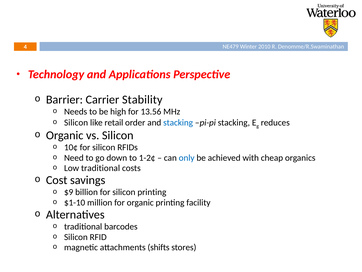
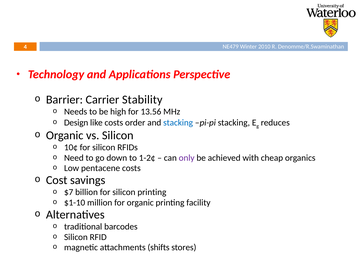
Silicon: Silicon -> Design (76, 122)
like retail: retail -> costs (114, 122)
only colour: blue -> purple (187, 157)
Low traditional: traditional -> pentacene (101, 168)
$9: $9 -> $7 (69, 192)
